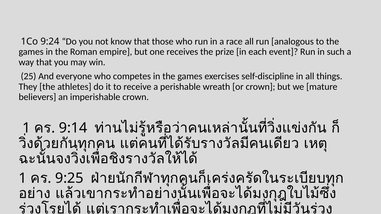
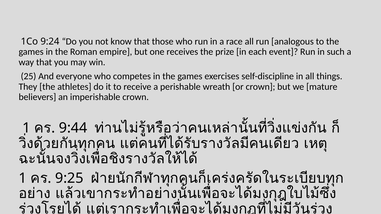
9:14: 9:14 -> 9:44 (73, 128)
